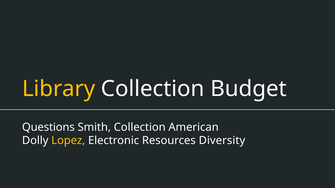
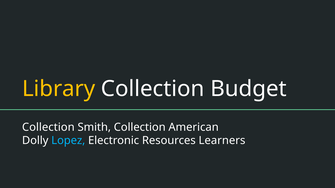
Questions: Questions -> Collection (48, 127)
Lopez colour: yellow -> light blue (68, 141)
Diversity: Diversity -> Learners (222, 141)
